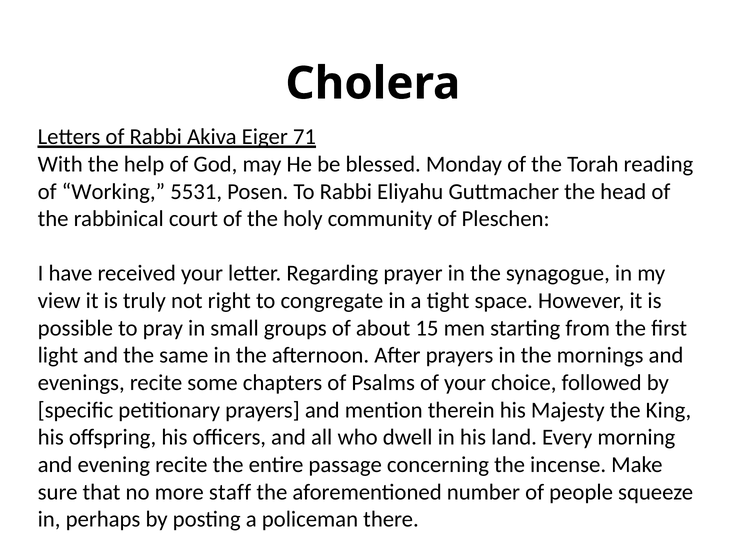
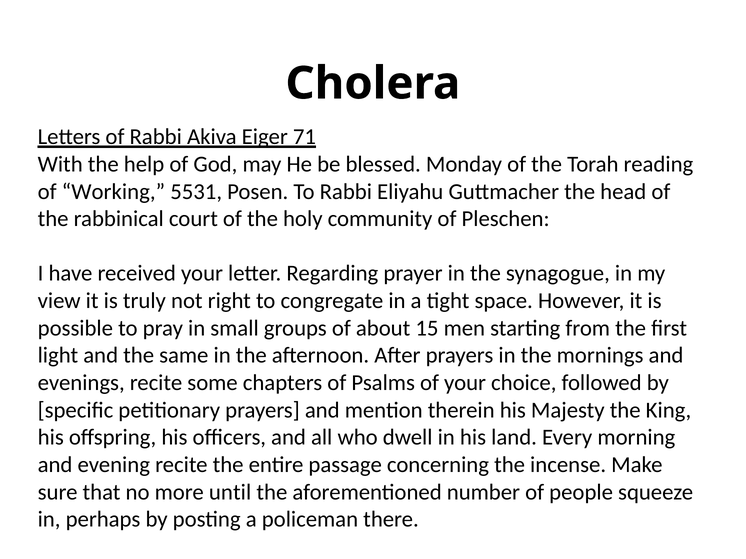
staff: staff -> until (230, 492)
